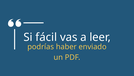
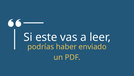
fácil: fácil -> este (46, 37)
